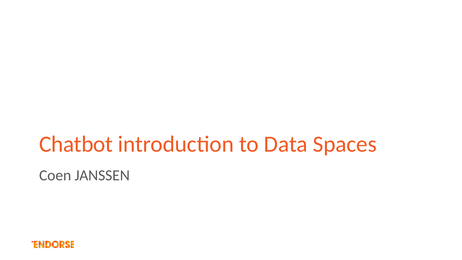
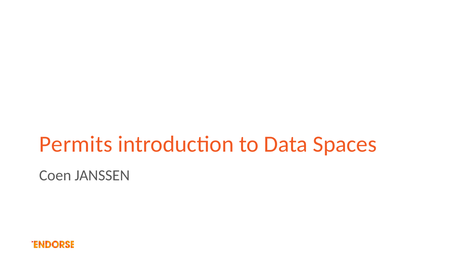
Chatbot: Chatbot -> Permits (76, 144)
